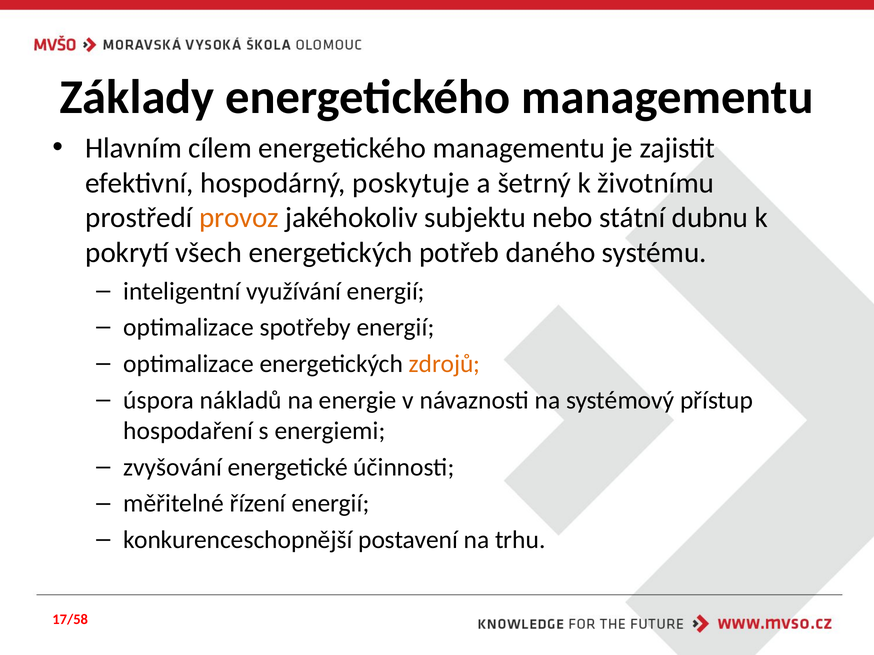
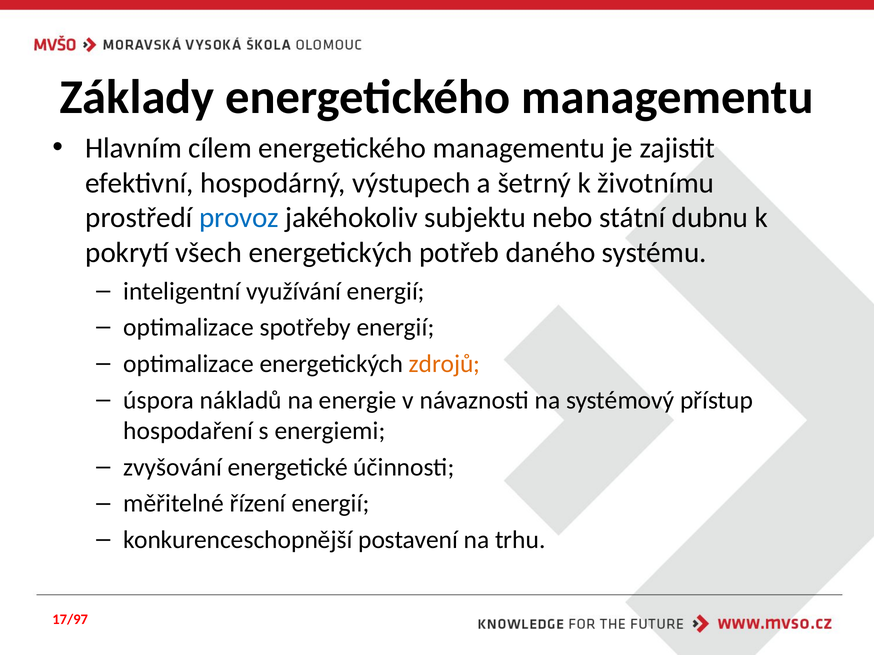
poskytuje: poskytuje -> výstupech (411, 183)
provoz colour: orange -> blue (239, 218)
17/58: 17/58 -> 17/97 (70, 620)
